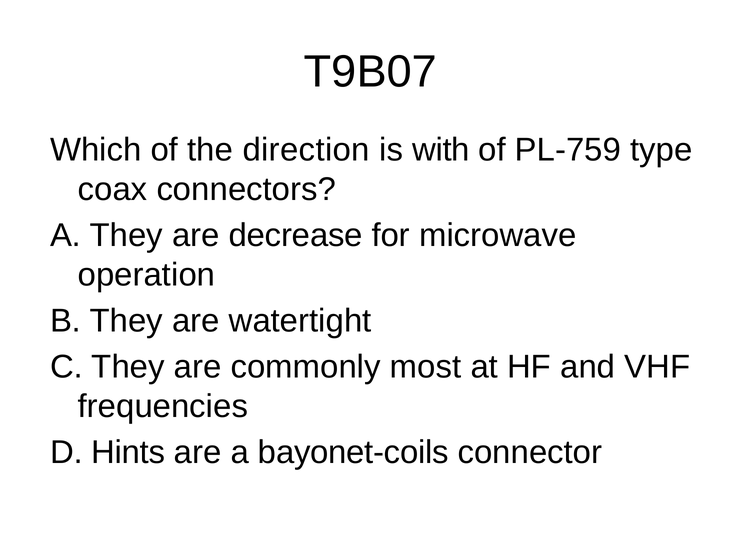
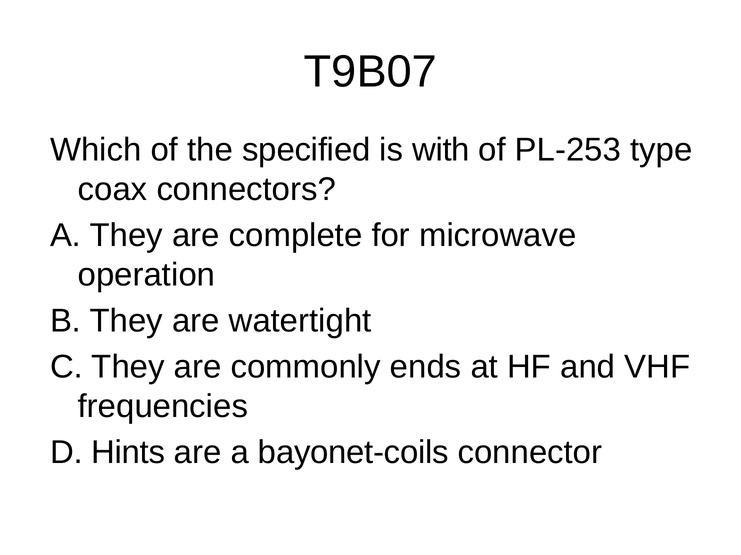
direction: direction -> specified (306, 150)
PL-759: PL-759 -> PL-253 (568, 150)
decrease: decrease -> complete (296, 236)
most: most -> ends (426, 368)
